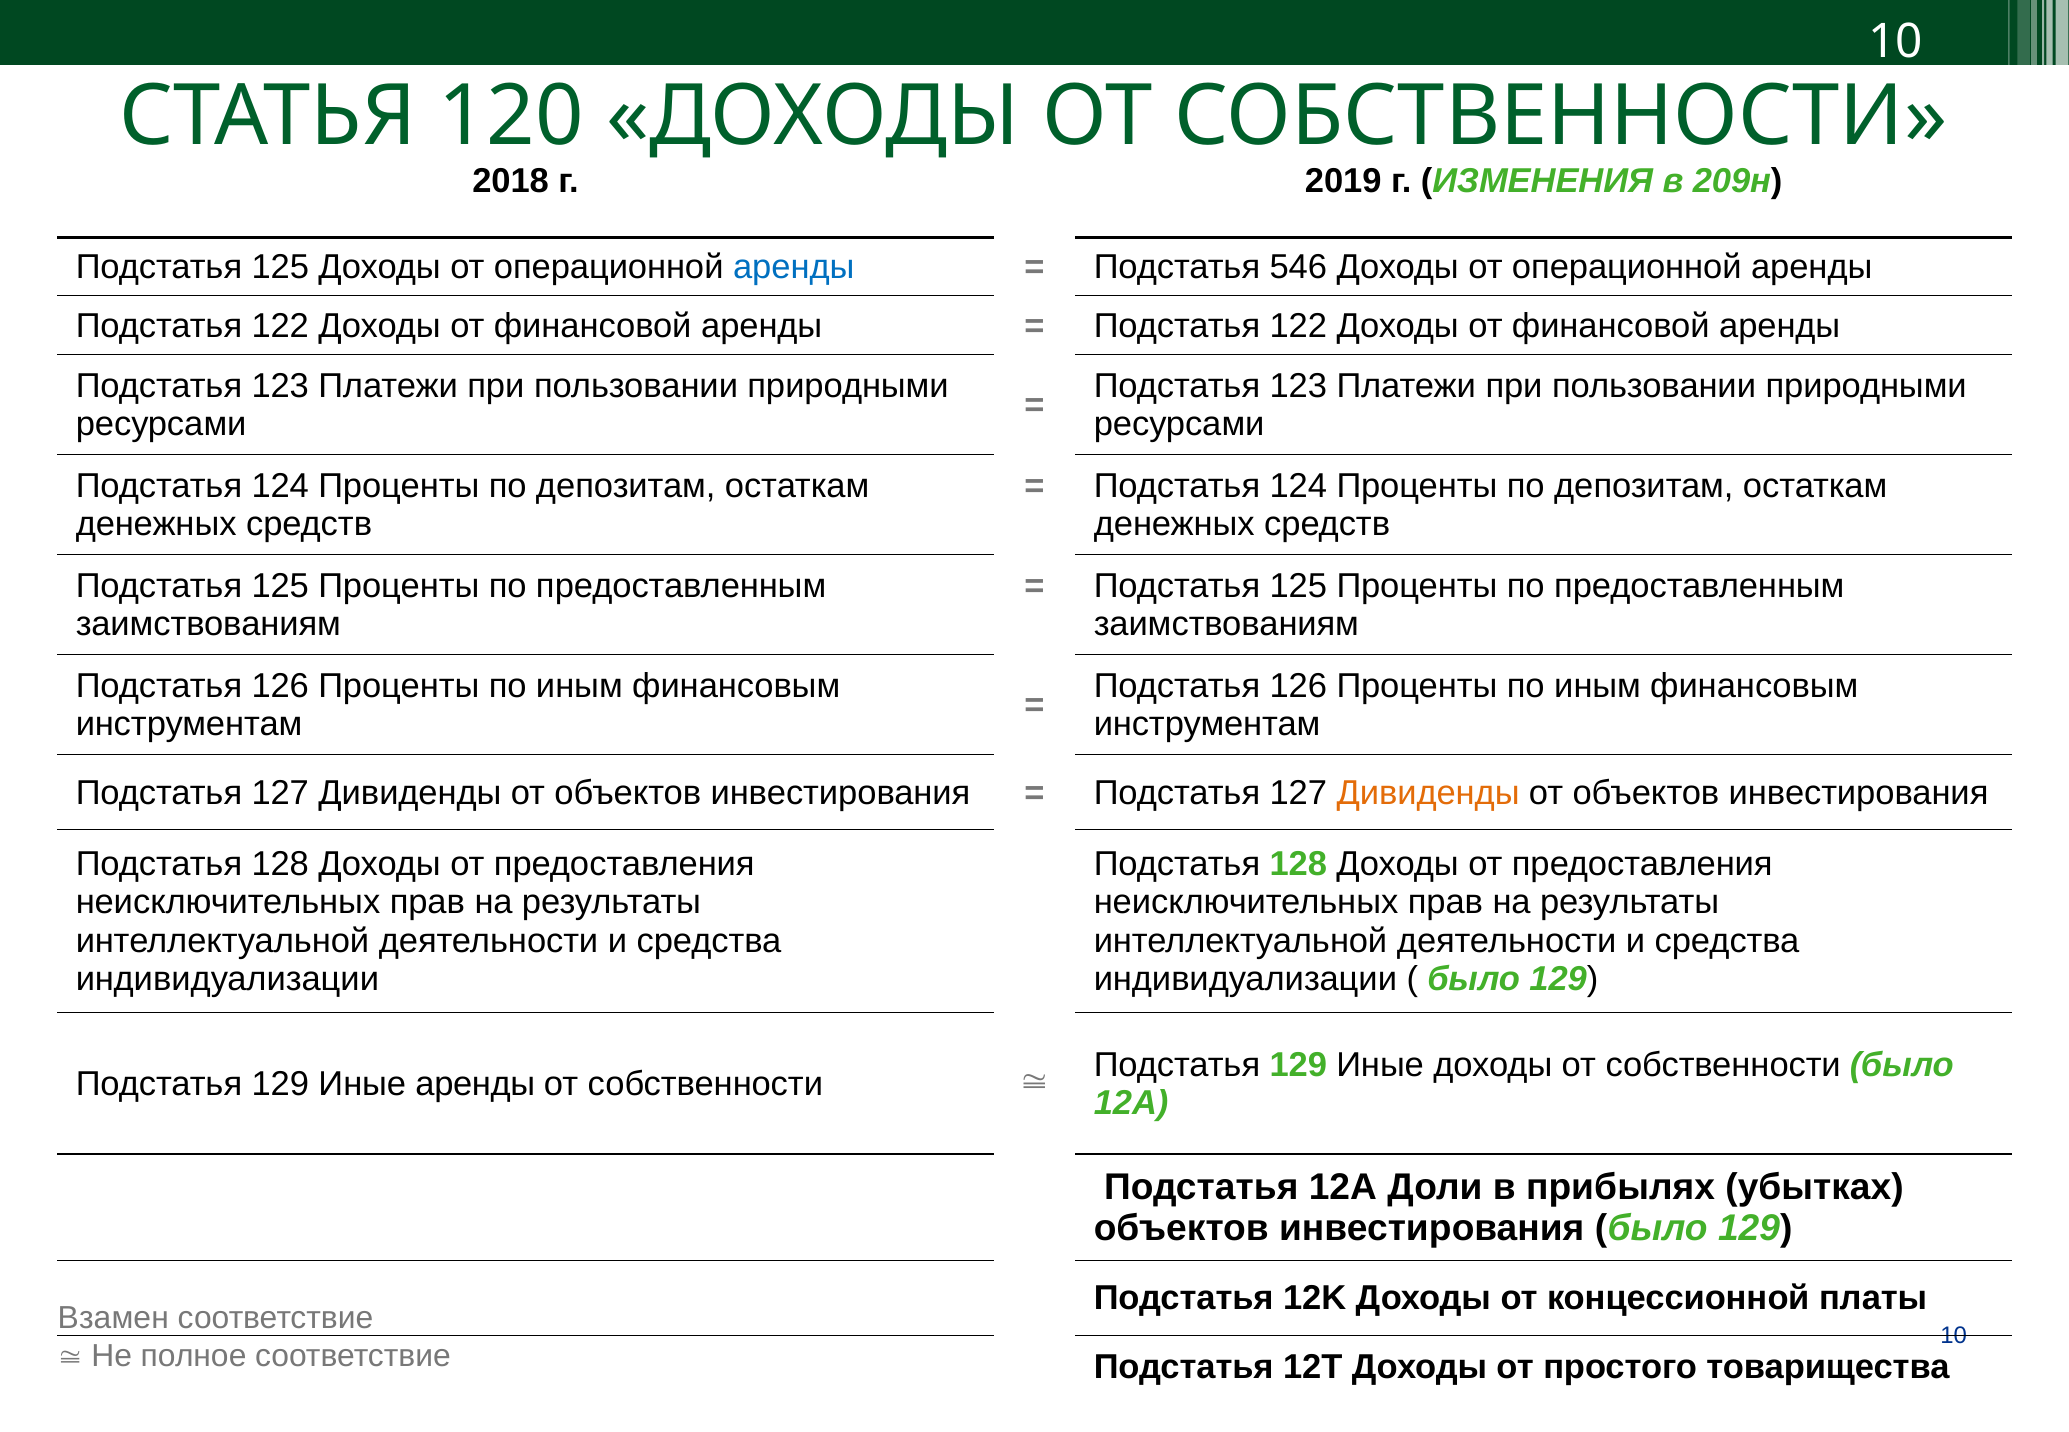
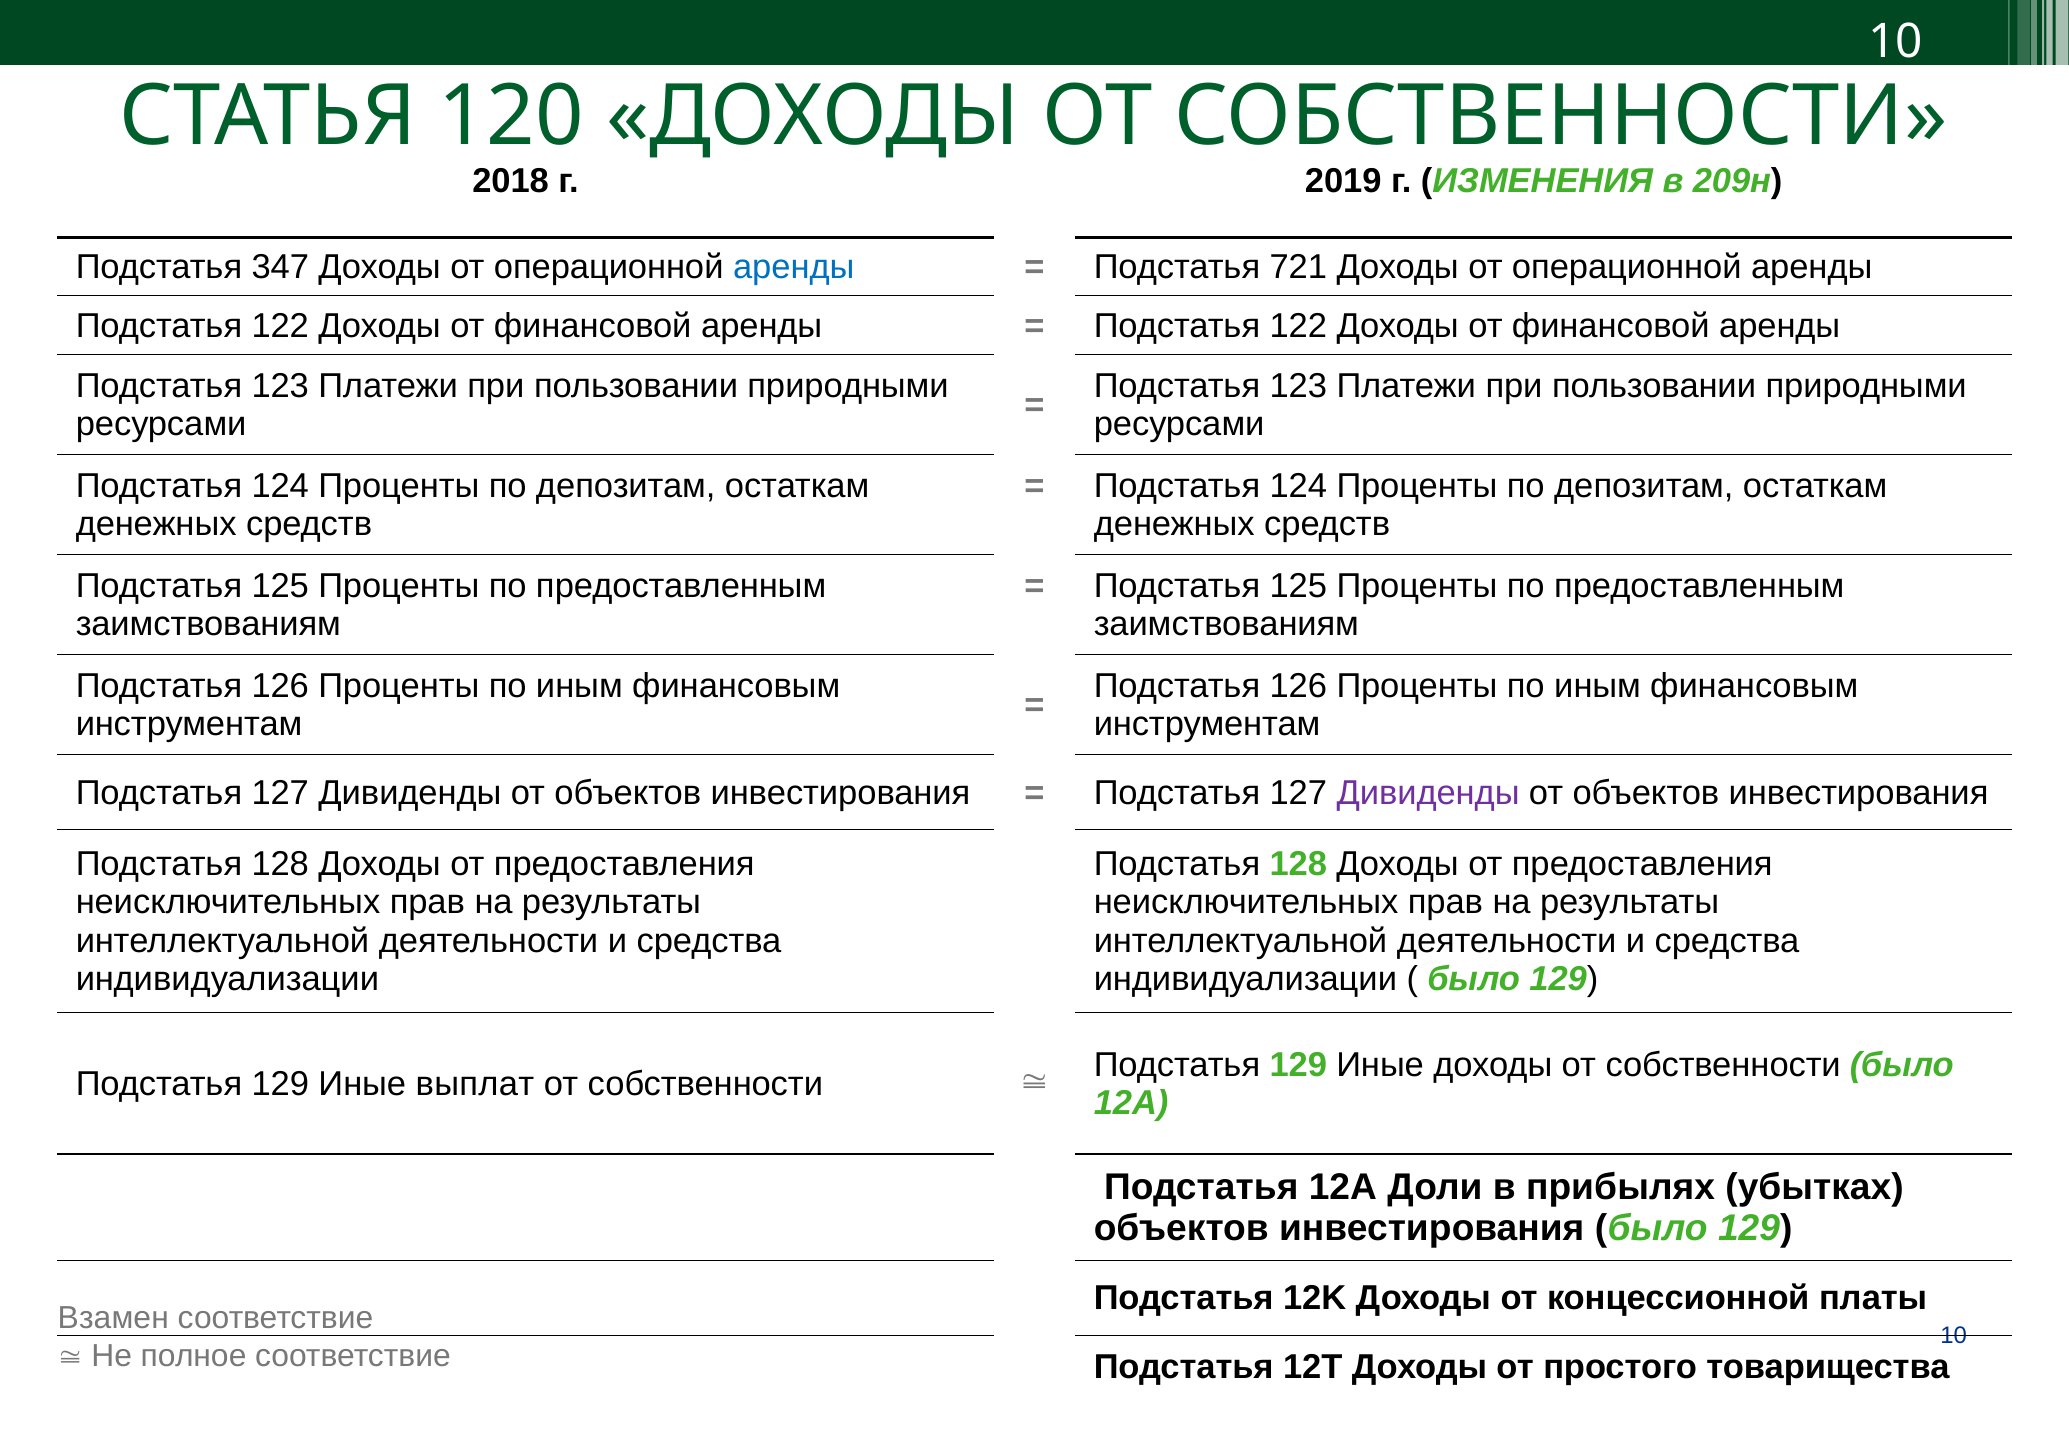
125: 125 -> 347 (280, 267)
546: 546 -> 721 (1298, 267)
Дивиденды colour: orange -> purple (1428, 793)
Иные аренды: аренды -> выплат (475, 1084)
